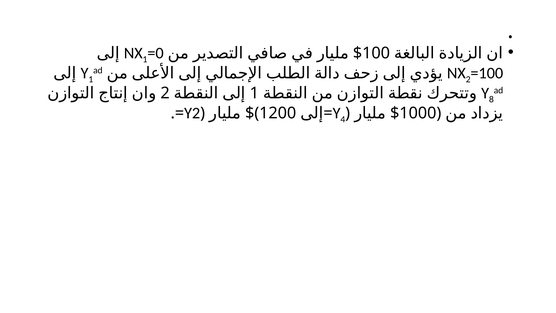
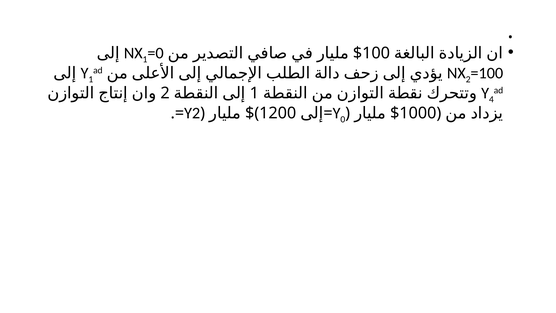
8: 8 -> 4 (491, 99)
4: 4 -> 0 (343, 119)
